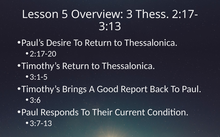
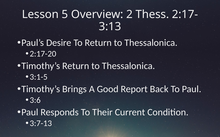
3: 3 -> 2 (129, 14)
